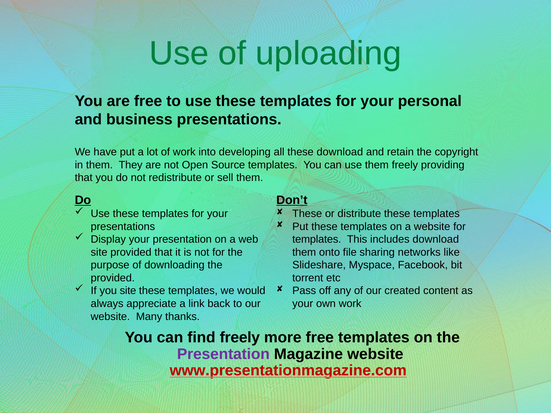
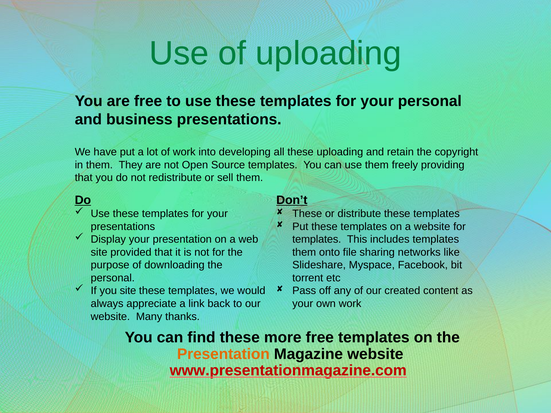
these download: download -> uploading (340, 152)
includes download: download -> templates (436, 240)
provided: provided -> personal (113, 278)
find freely: freely -> these (240, 338)
Presentation colour: purple -> orange (223, 354)
